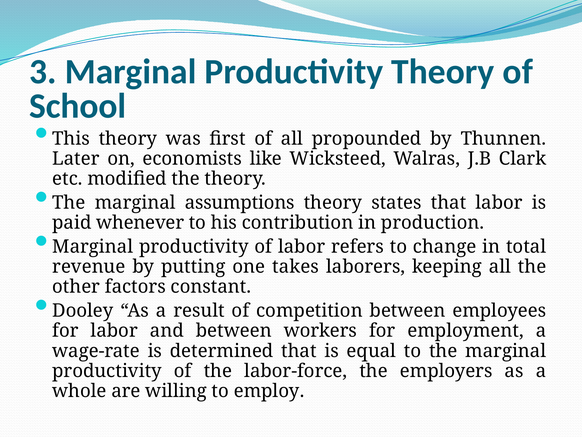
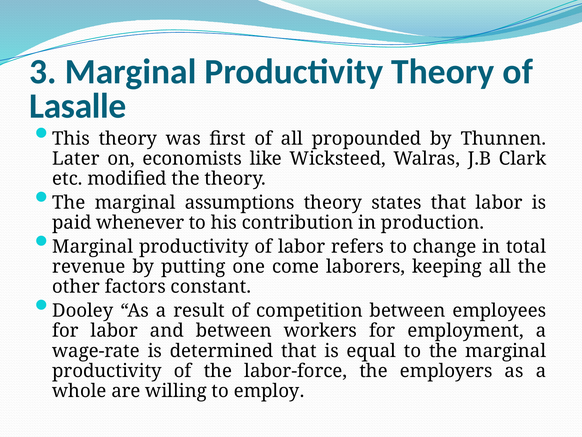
School: School -> Lasalle (78, 106)
takes: takes -> come (296, 266)
